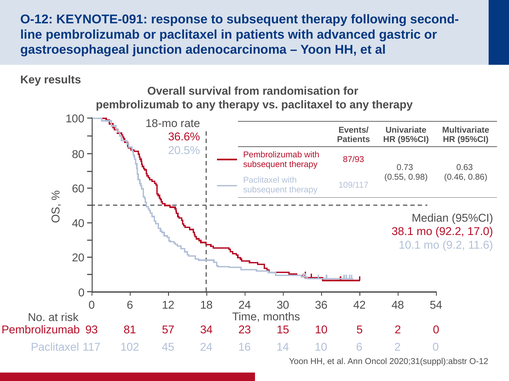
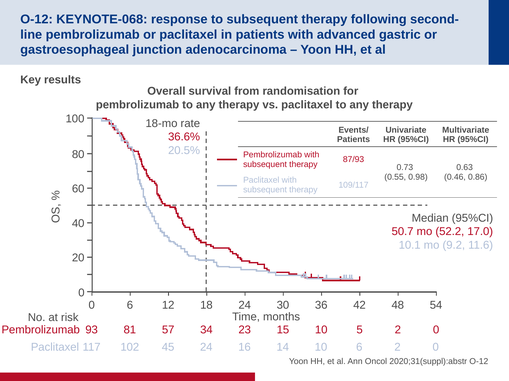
KEYNOTE-091: KEYNOTE-091 -> KEYNOTE-068 (102, 19)
38.1: 38.1 -> 50.7 (403, 232)
92.2: 92.2 -> 52.2 (450, 232)
